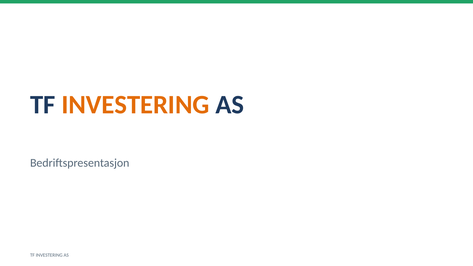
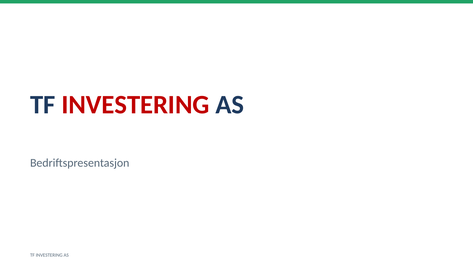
INVESTERING colour: orange -> red (135, 105)
